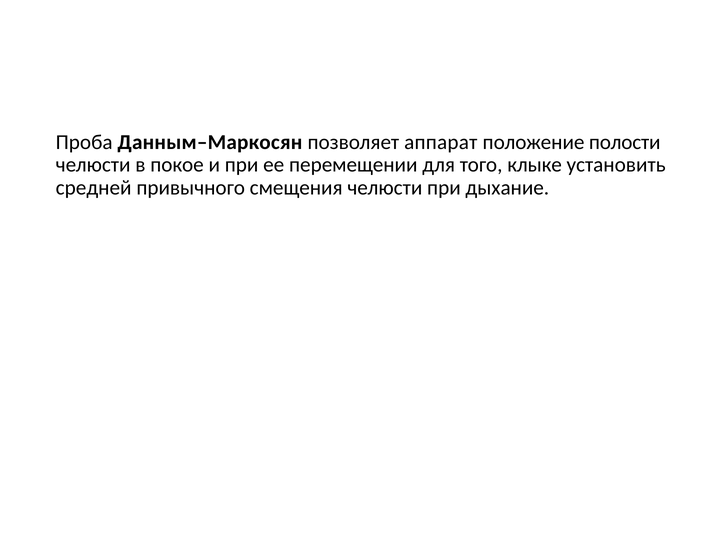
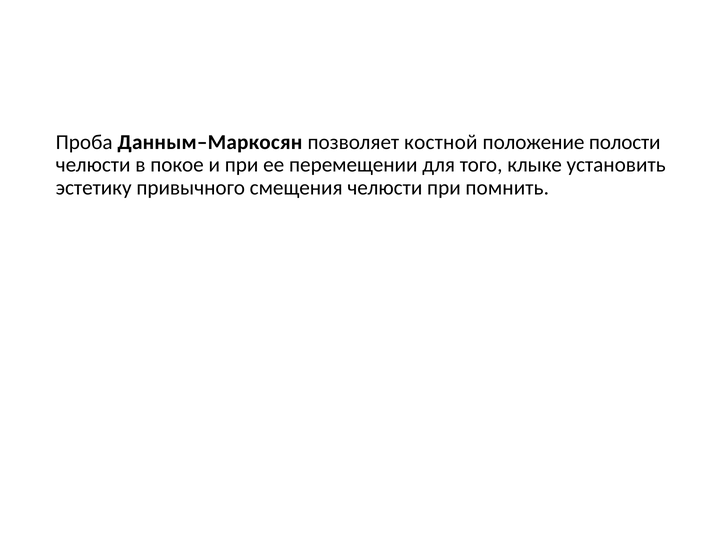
аппарат: аппарат -> костной (441, 142)
средней: средней -> эстетику (94, 188)
дыхание: дыхание -> помнить (507, 188)
